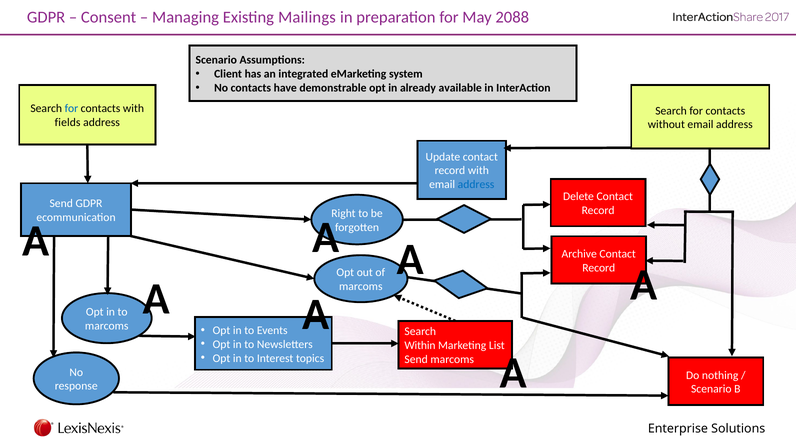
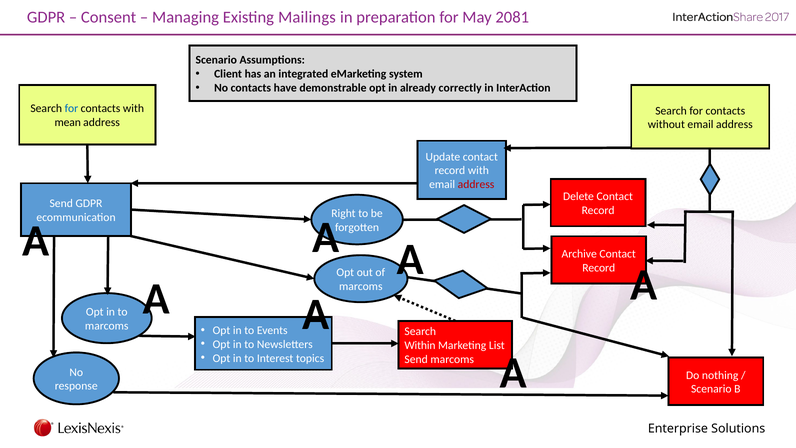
2088: 2088 -> 2081 (512, 17)
available: available -> correctly (460, 88)
fields: fields -> mean (68, 122)
address colour: blue -> red (476, 184)
